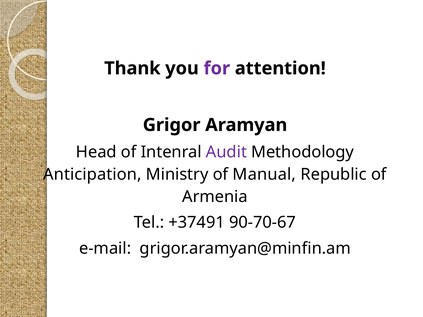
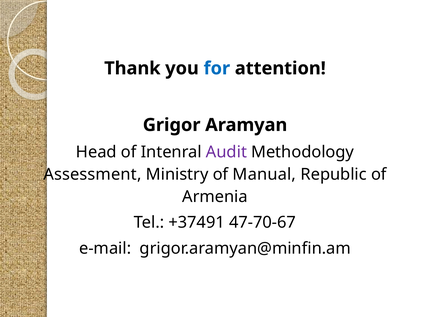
for colour: purple -> blue (217, 68)
Anticipation: Anticipation -> Assessment (92, 174)
90-70-67: 90-70-67 -> 47-70-67 (263, 223)
